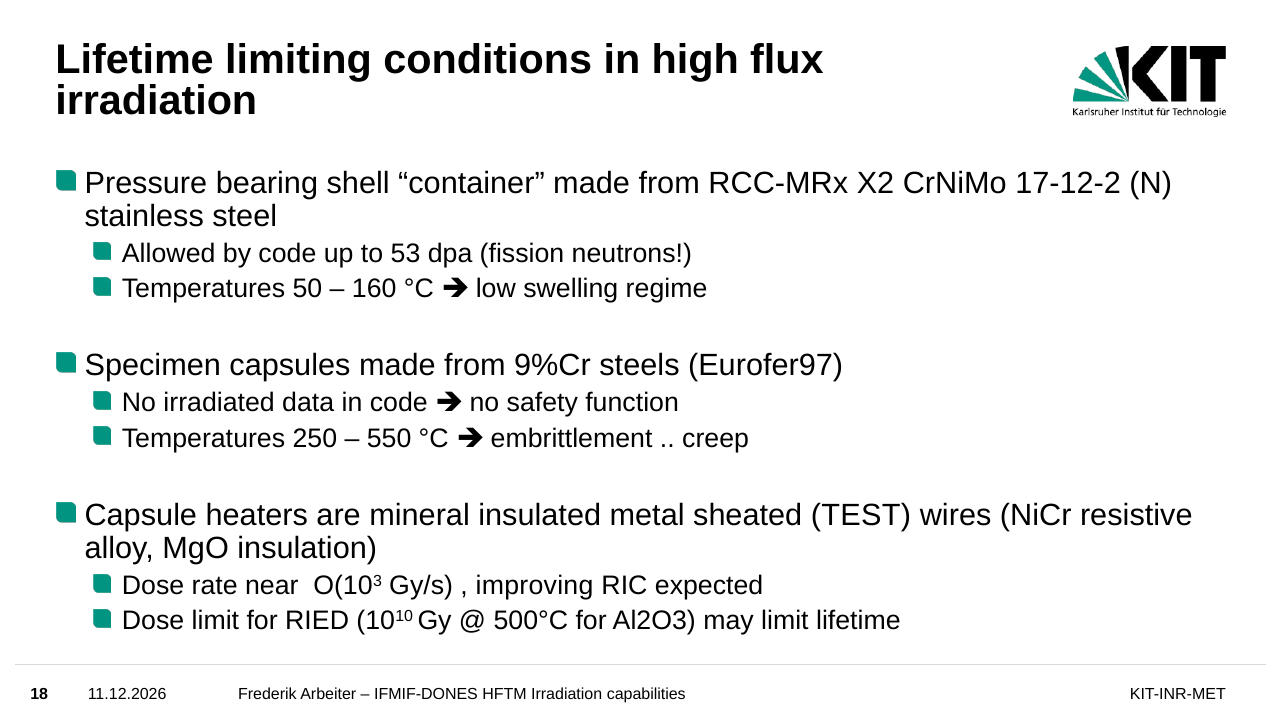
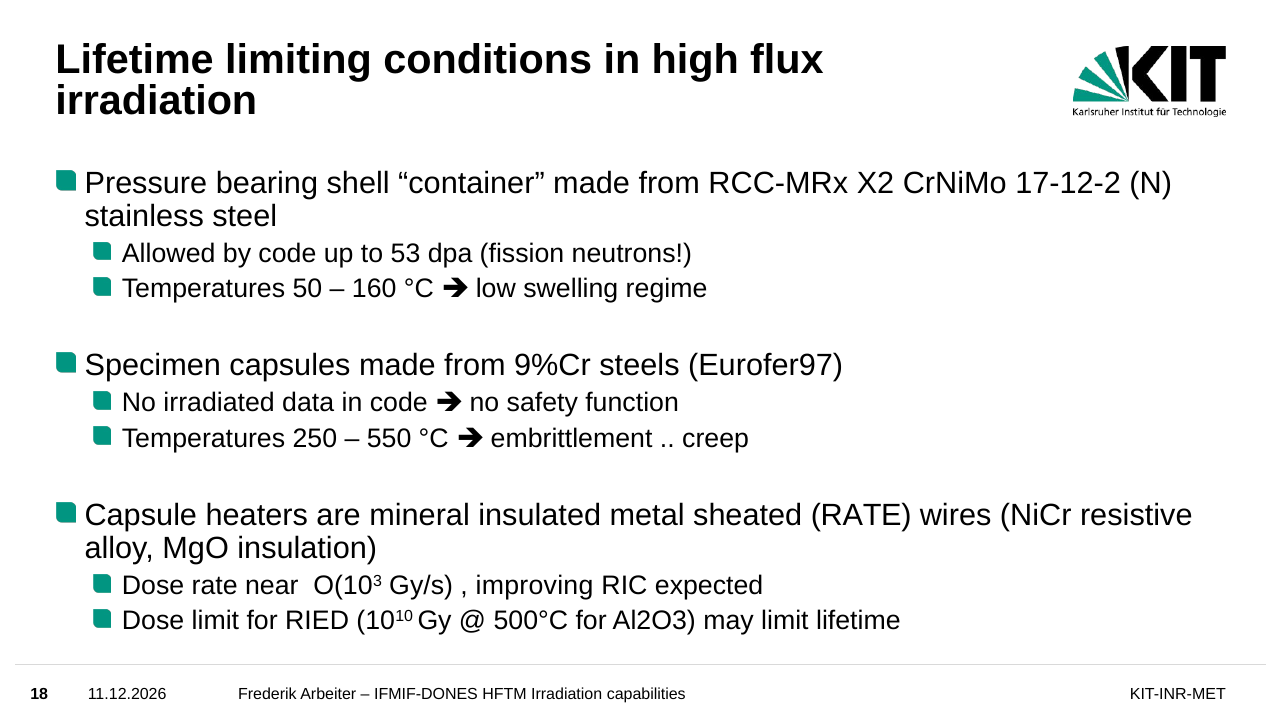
sheated TEST: TEST -> RATE (861, 515)
